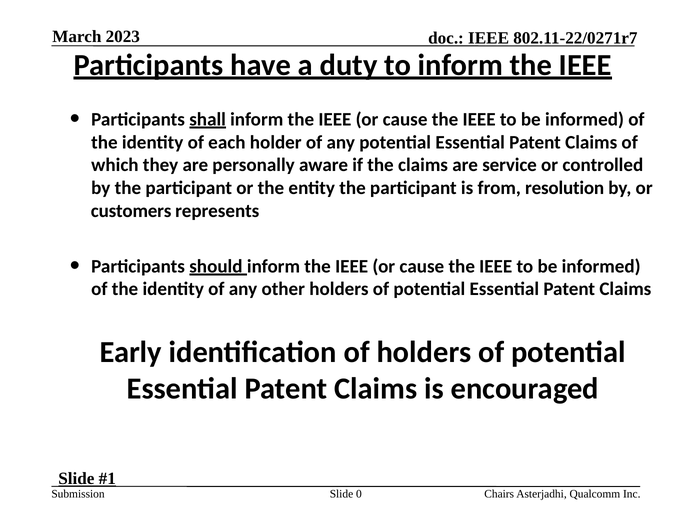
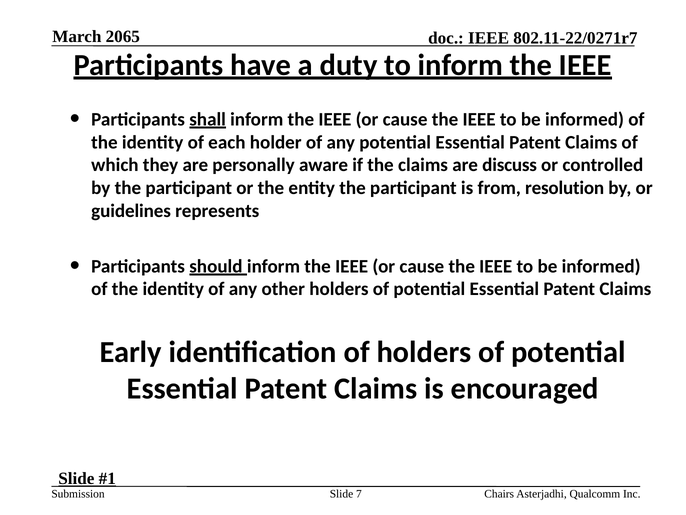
2023: 2023 -> 2065 (123, 36)
service: service -> discuss (510, 165)
customers: customers -> guidelines (131, 211)
0: 0 -> 7 (359, 493)
